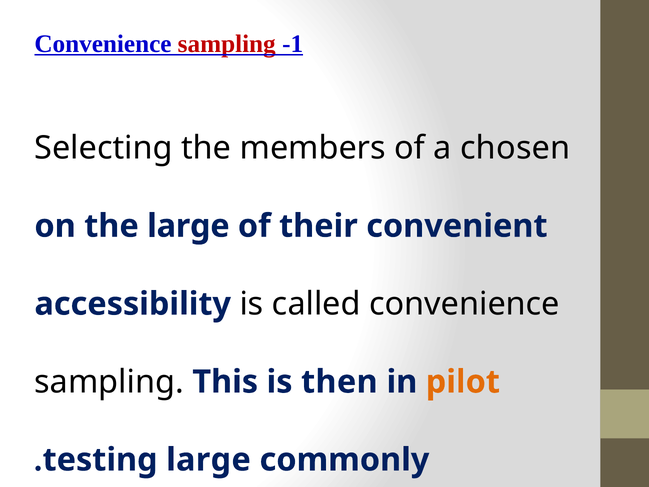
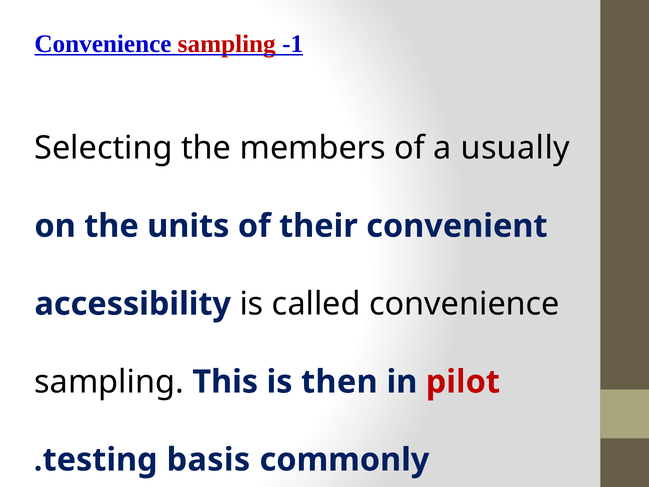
chosen: chosen -> usually (515, 148)
the large: large -> units (188, 226)
pilot colour: orange -> red (463, 382)
testing large: large -> basis (208, 460)
